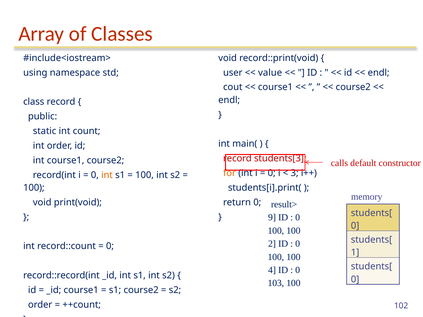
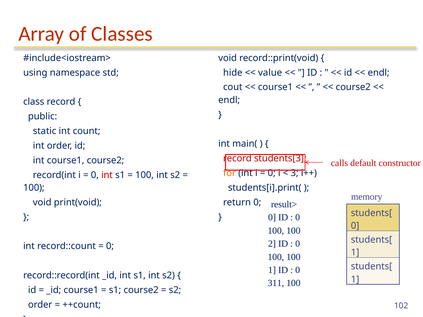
user: user -> hide (233, 73)
int colour: orange -> red (107, 175)
9: 9 -> 0 (272, 218)
4: 4 -> 1 (272, 270)
0: 0 -> 1 (355, 280)
103: 103 -> 311 (276, 283)
